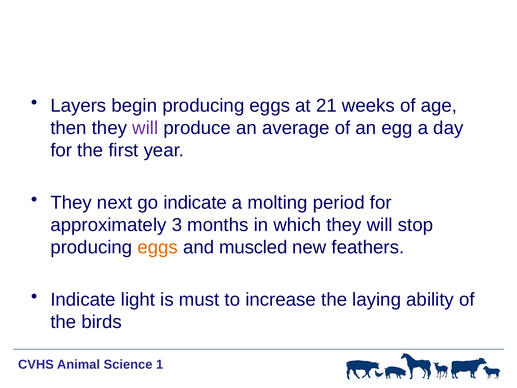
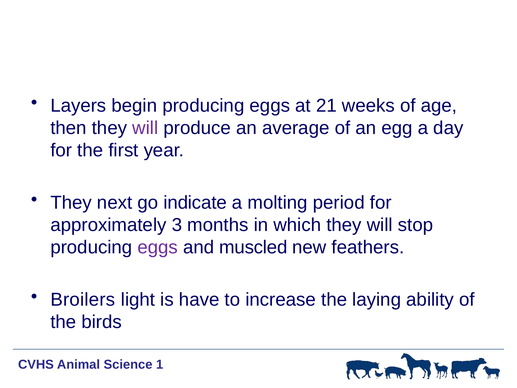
eggs colour: orange -> purple (158, 247)
Indicate: Indicate -> Broilers (83, 300)
must: must -> have (199, 300)
